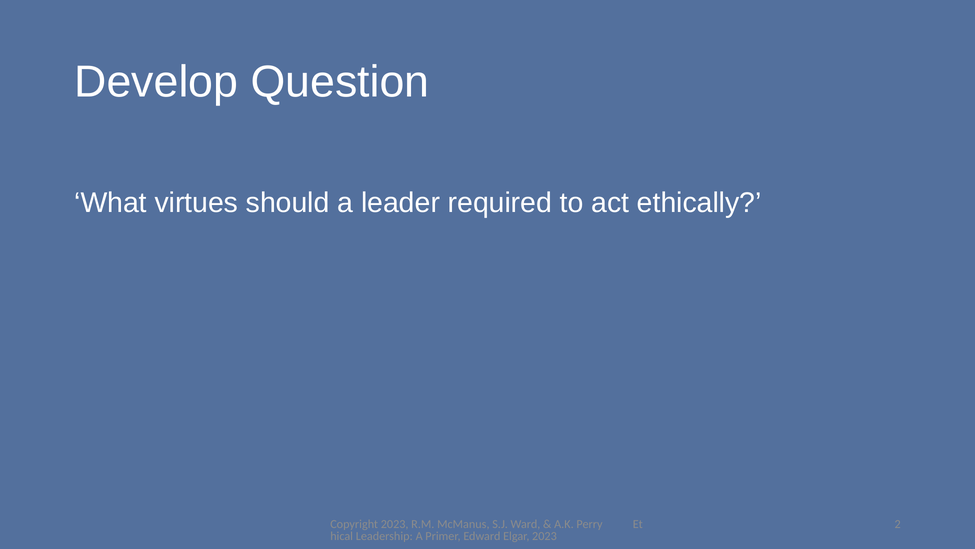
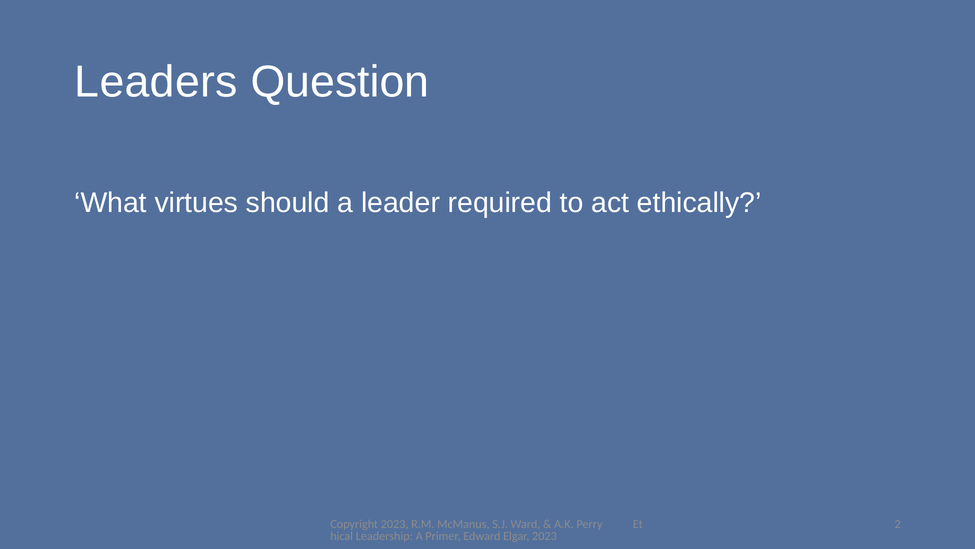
Develop: Develop -> Leaders (156, 82)
